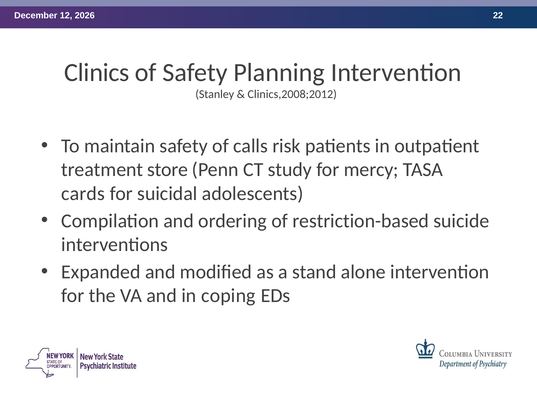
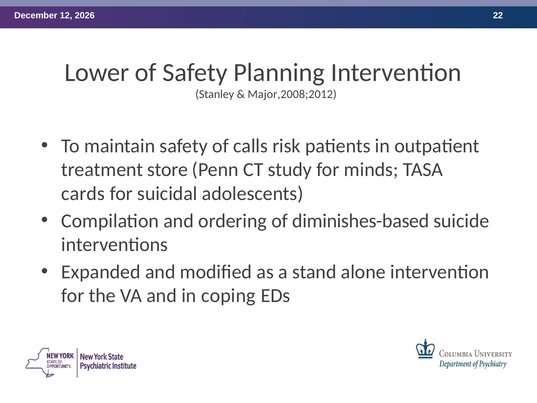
Clinics: Clinics -> Lower (97, 72)
Clinics,2008;2012: Clinics,2008;2012 -> Major,2008;2012 (292, 94)
mercy: mercy -> minds (371, 170)
restriction-based: restriction-based -> diminishes-based (361, 221)
